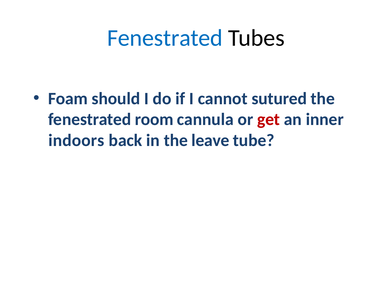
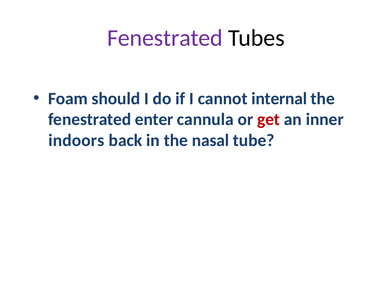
Fenestrated colour: blue -> purple (165, 38)
sutured: sutured -> internal (279, 99)
room: room -> enter (154, 119)
leave: leave -> nasal (210, 140)
